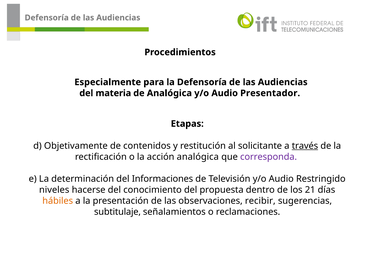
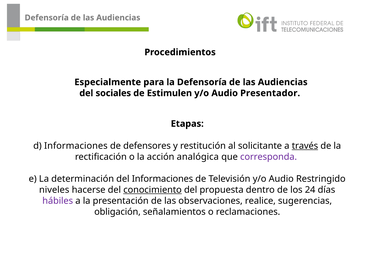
materia: materia -> sociales (113, 93)
de Analógica: Analógica -> Estimulen (169, 93)
d Objetivamente: Objetivamente -> Informaciones (76, 145)
contenidos: contenidos -> defensores (147, 145)
conocimiento underline: none -> present (153, 189)
21: 21 -> 24 (310, 189)
hábiles colour: orange -> purple (58, 200)
recibir: recibir -> realice (260, 200)
subtitulaje: subtitulaje -> obligación (117, 211)
